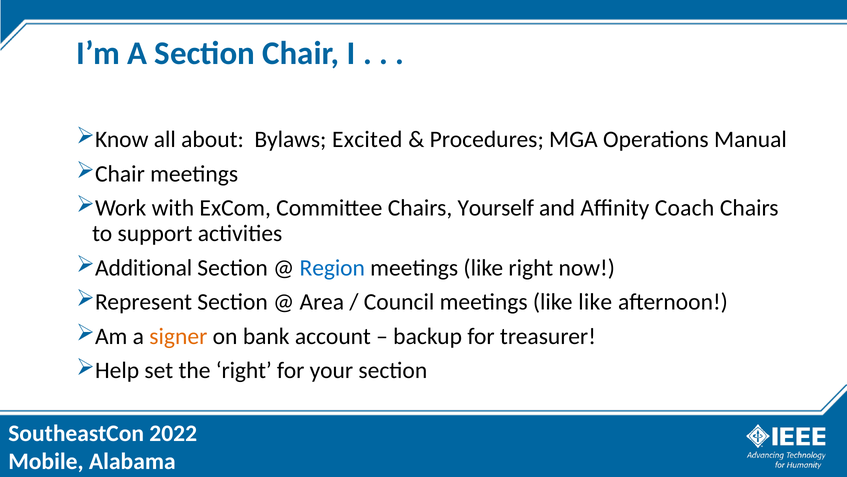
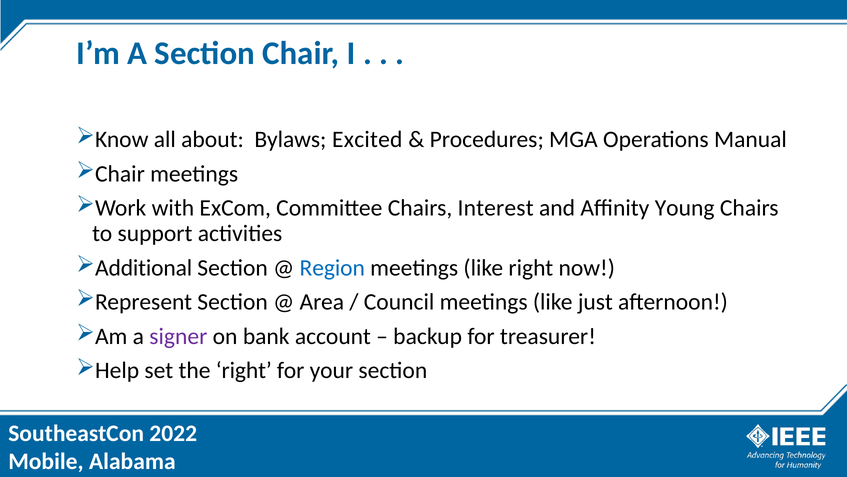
Yourself: Yourself -> Interest (496, 208)
Coach: Coach -> Young (685, 208)
like like: like -> just (595, 302)
signer colour: orange -> purple (178, 336)
